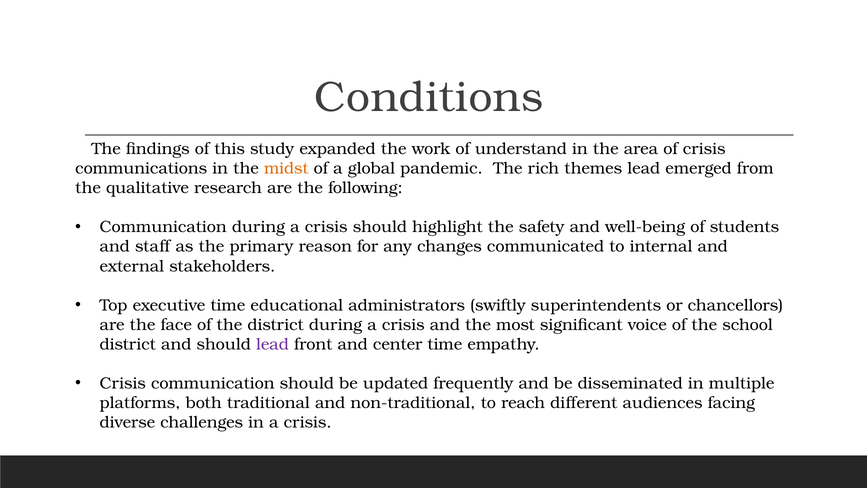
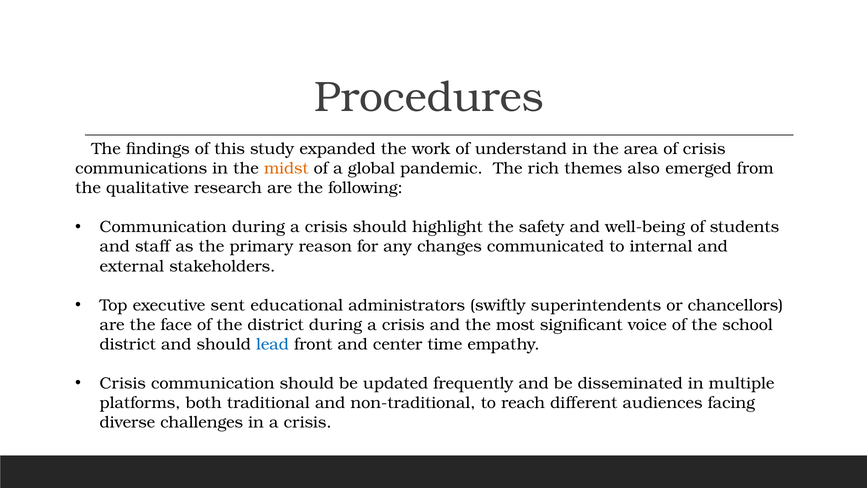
Conditions: Conditions -> Procedures (429, 97)
themes lead: lead -> also (644, 168)
executive time: time -> sent (228, 305)
lead colour: purple -> blue (272, 344)
